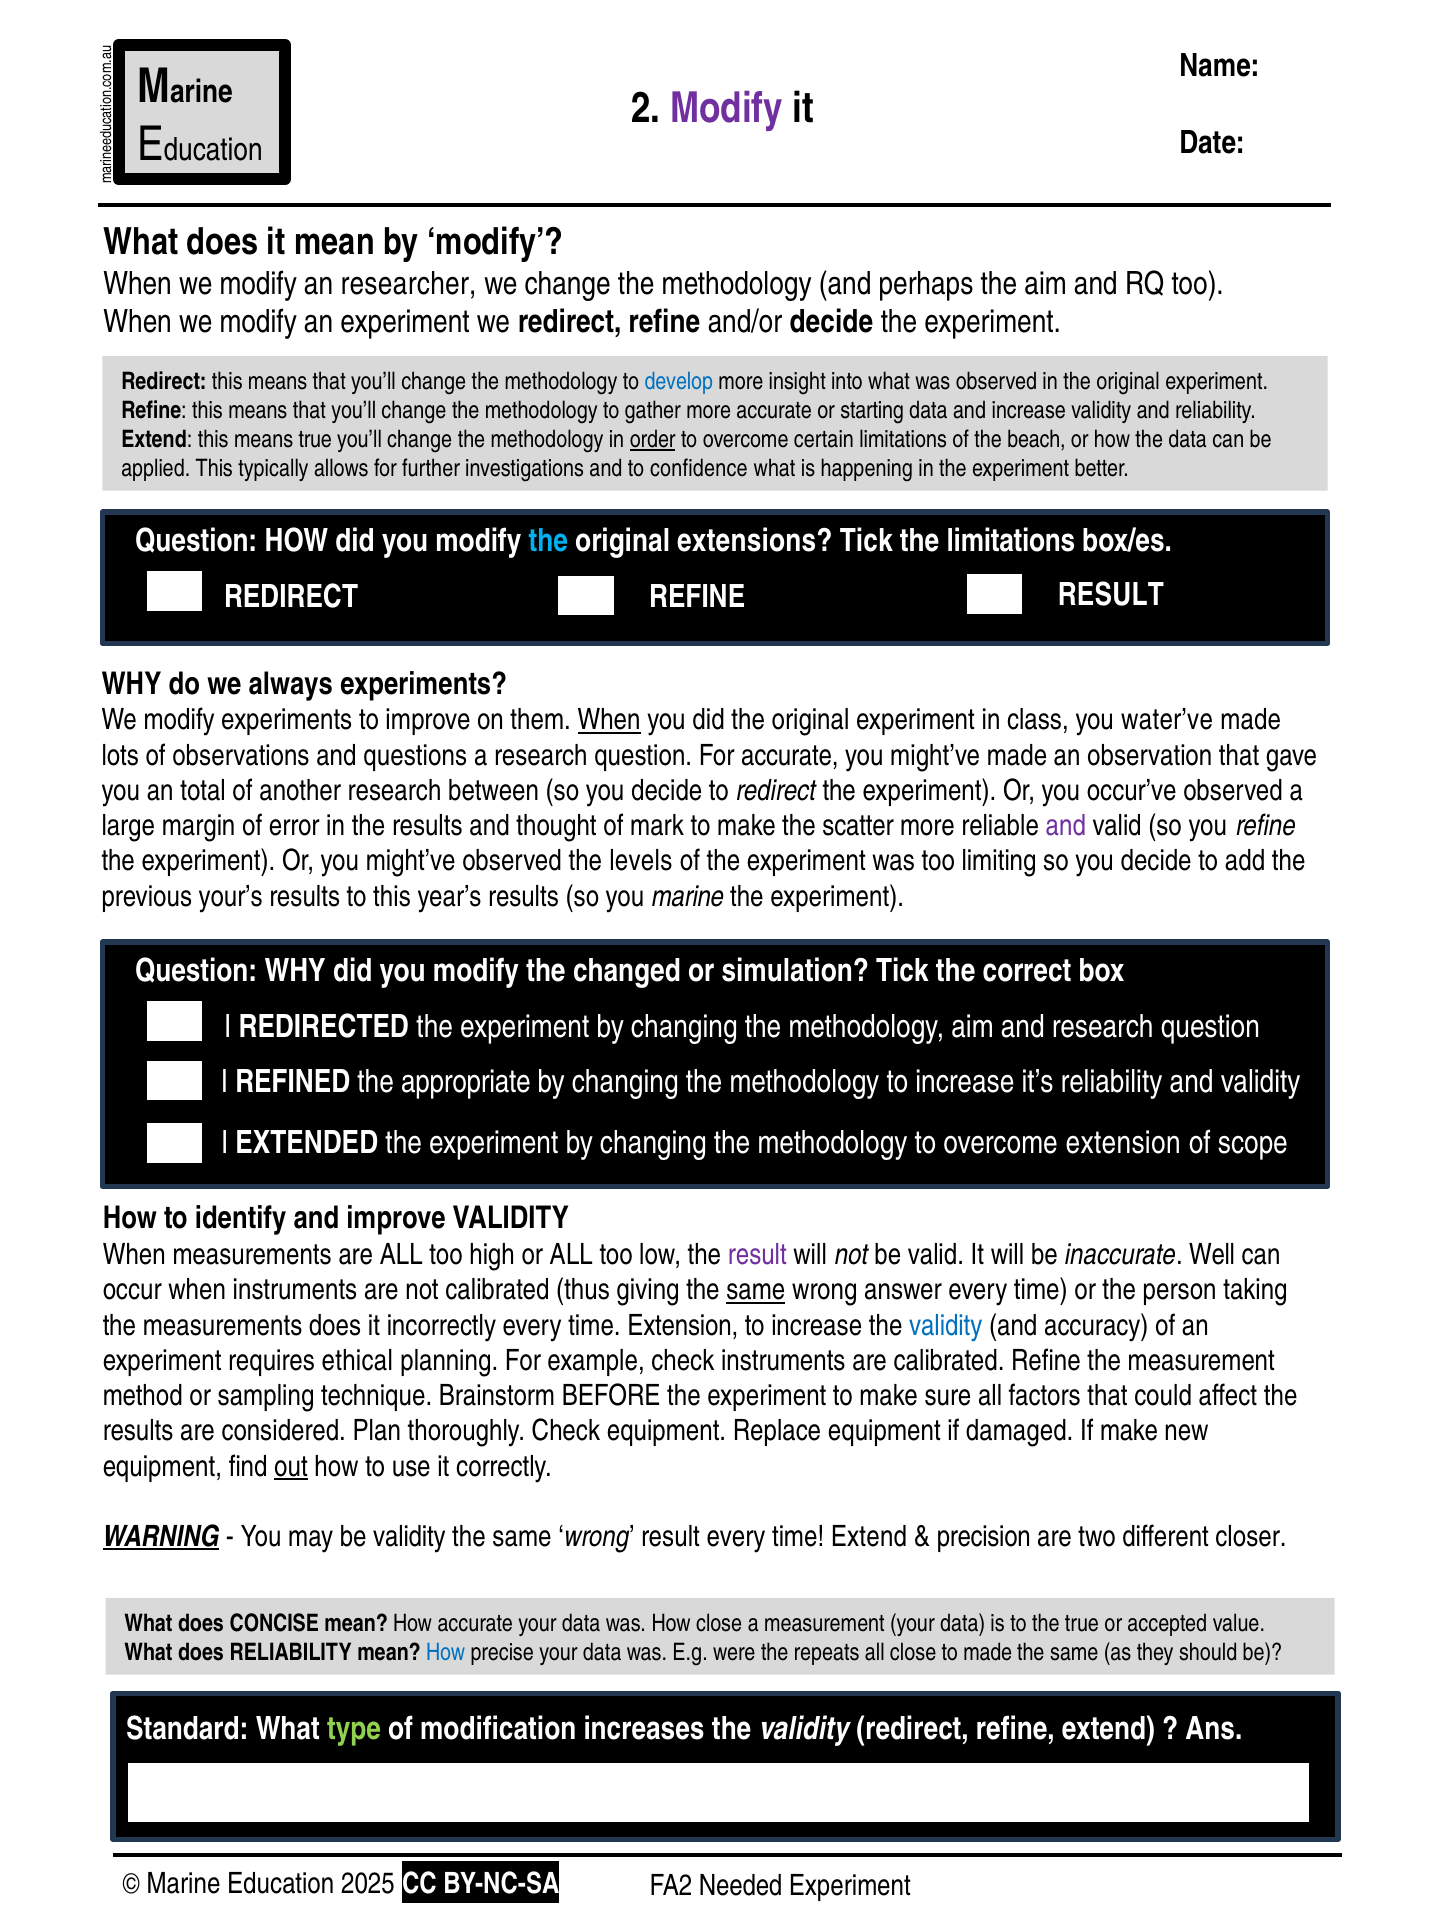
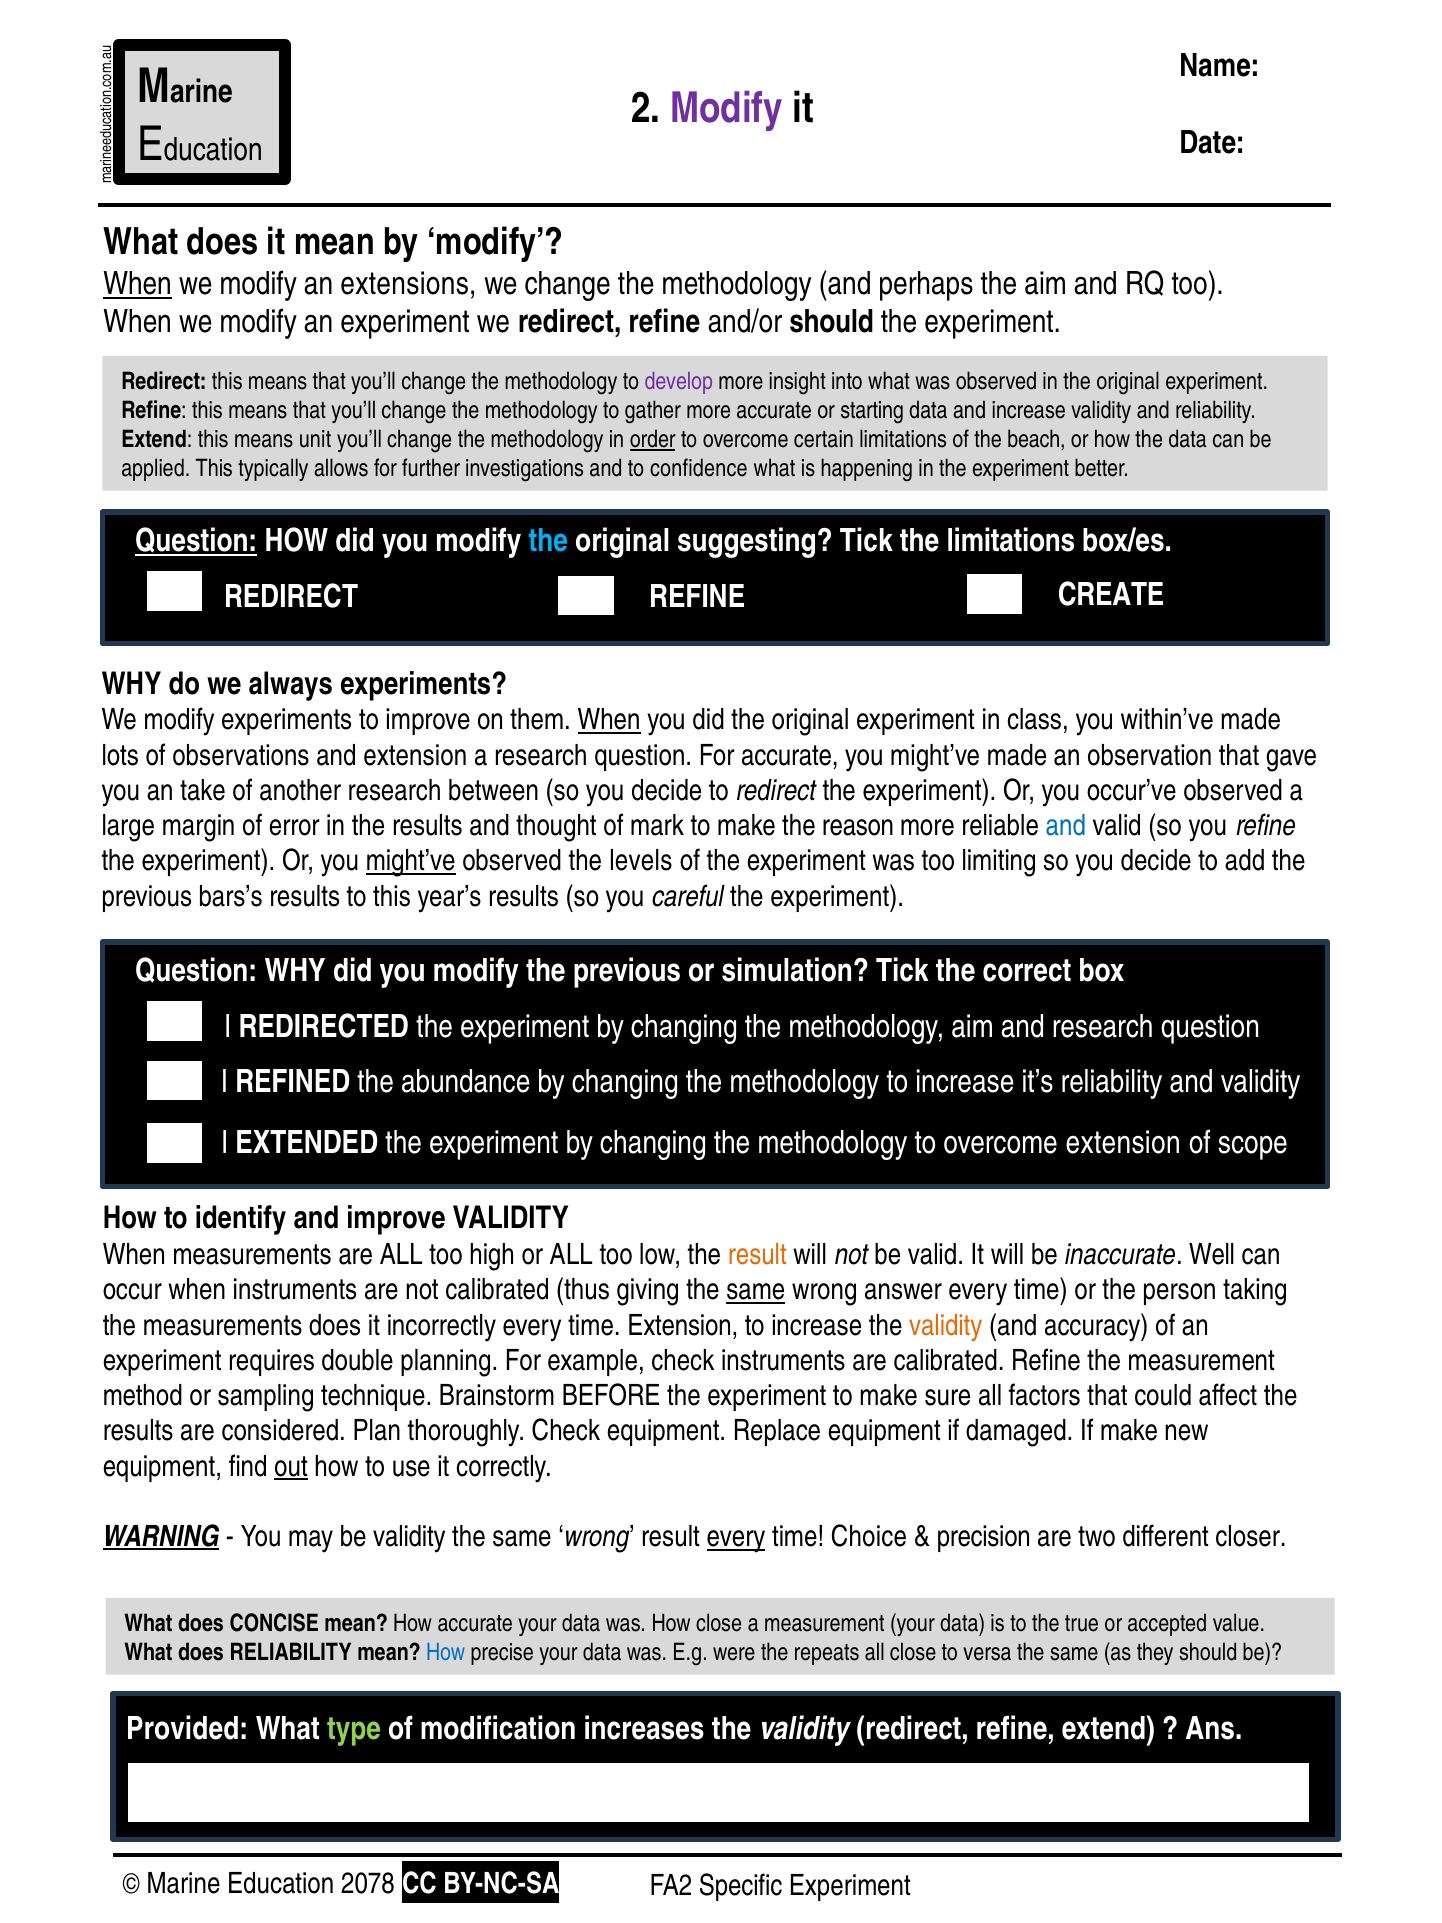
When underline: none -> present (138, 284)
researcher: researcher -> extensions (409, 284)
and/or decide: decide -> should (832, 322)
develop colour: blue -> purple (679, 382)
means true: true -> unit (315, 439)
Question underline: none -> present (196, 541)
extensions: extensions -> suggesting (755, 541)
REFINE RESULT: RESULT -> CREATE (1111, 595)
water’ve: water’ve -> within’ve (1167, 720)
and questions: questions -> extension (415, 755)
total: total -> take (203, 790)
scatter: scatter -> reason (858, 826)
and colour: purple -> blue (1066, 826)
might’ve underline: none -> present (411, 861)
your’s: your’s -> bars’s (231, 896)
you marine: marine -> careful (688, 896)
modify the changed: changed -> previous (627, 971)
appropriate: appropriate -> abundance (466, 1082)
result colour: purple -> orange (757, 1255)
validity colour: blue -> orange (946, 1325)
ethical: ethical -> double (357, 1360)
every underline: none -> present (736, 1537)
time Extend: Extend -> Choice (869, 1537)
to made: made -> versa (988, 1652)
Standard: Standard -> Provided (187, 1728)
2025: 2025 -> 2078 (368, 1884)
Needed: Needed -> Specific (741, 1885)
